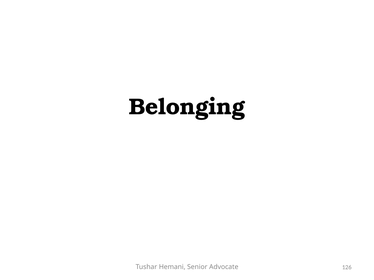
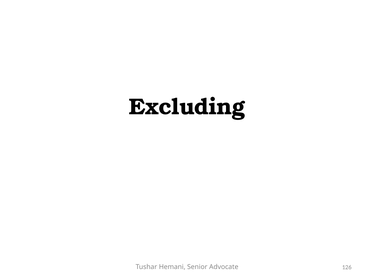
Belonging: Belonging -> Excluding (187, 107)
